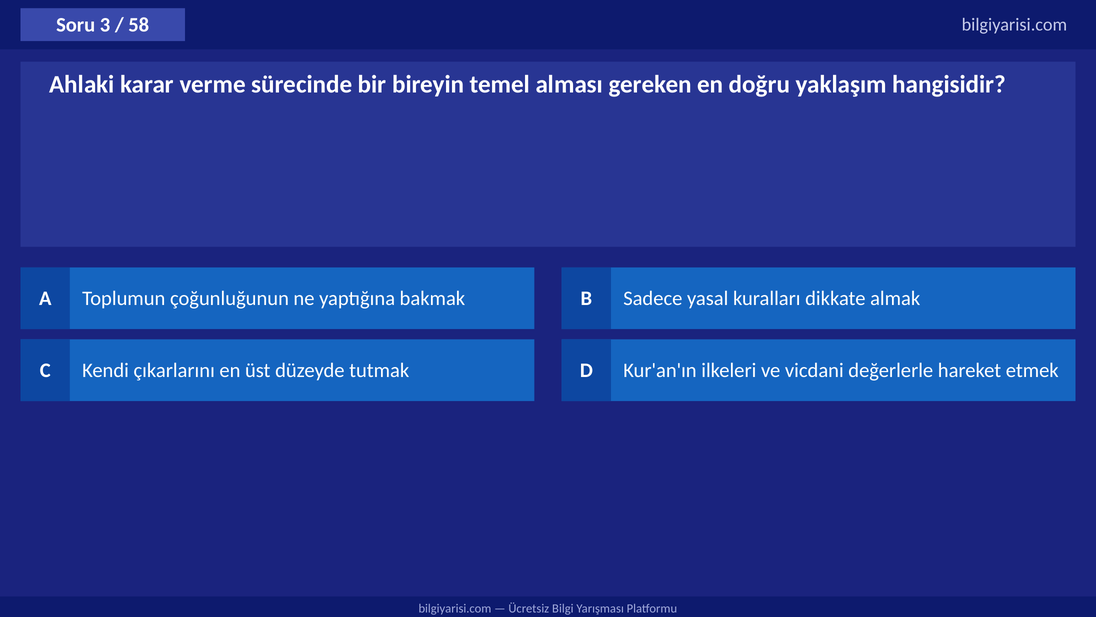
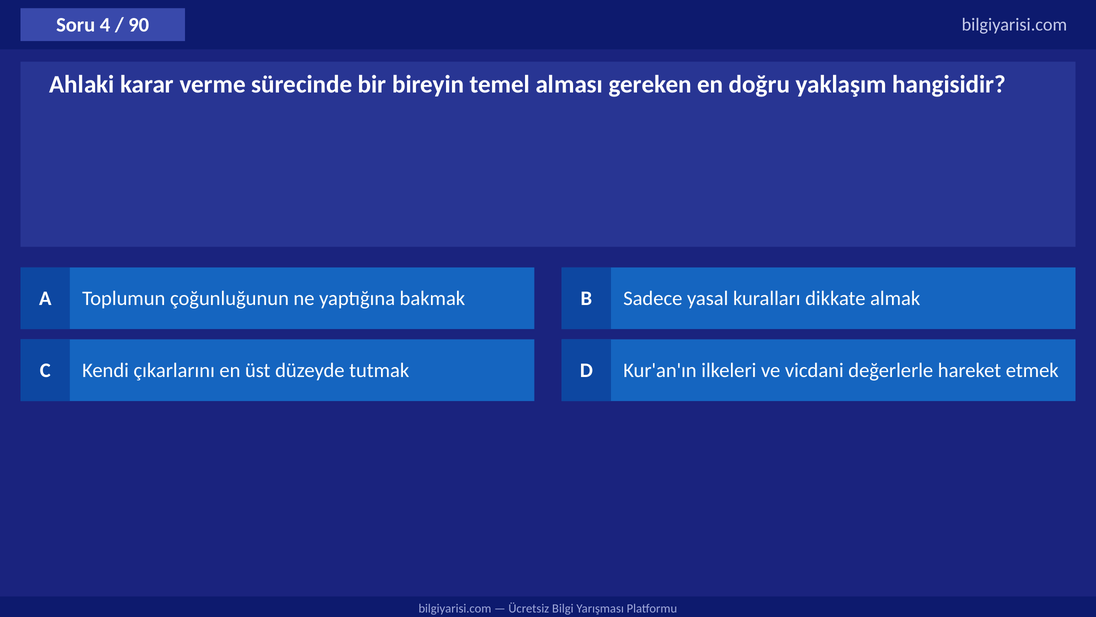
3: 3 -> 4 (105, 25)
58: 58 -> 90 (139, 25)
